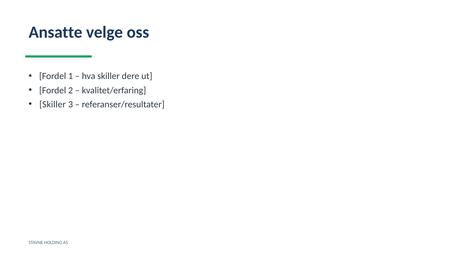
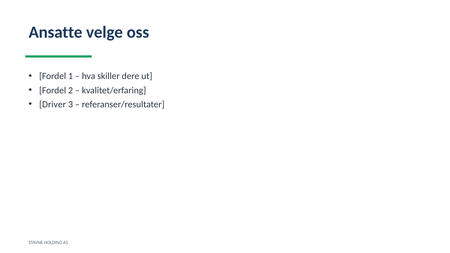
Skiller: Skiller -> Driver (53, 104)
